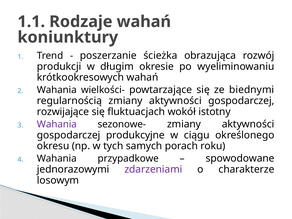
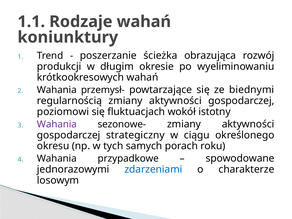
wielkości-: wielkości- -> przemysł- (103, 90)
rozwijające: rozwijające -> poziomowi (63, 112)
produkcyjne: produkcyjne -> strategiczny (135, 135)
zdarzeniami colour: purple -> blue (153, 169)
